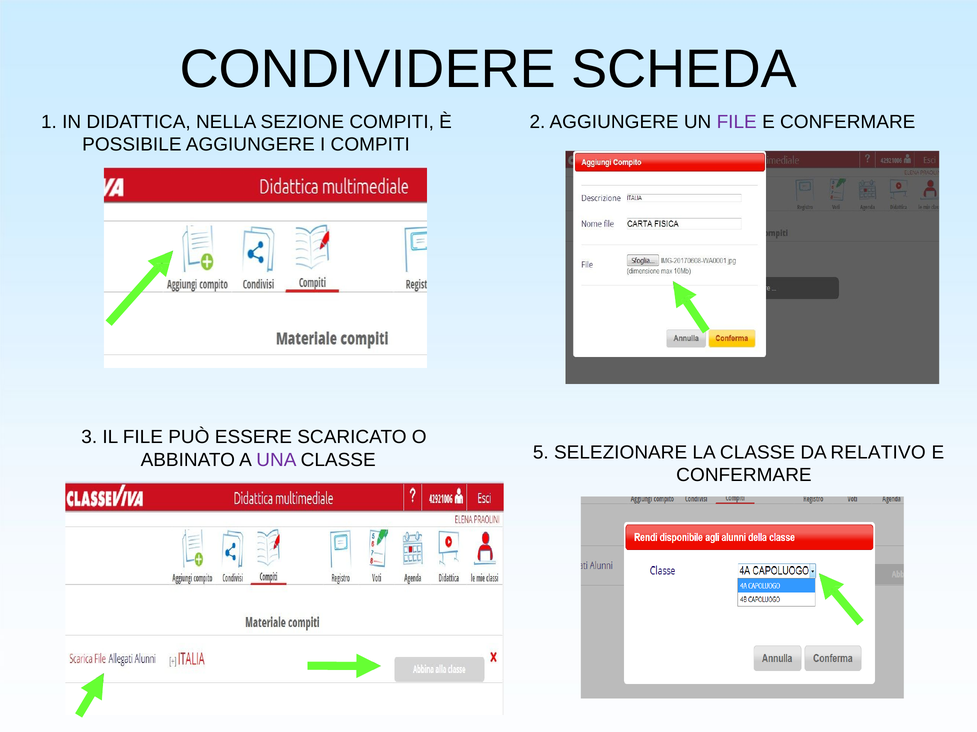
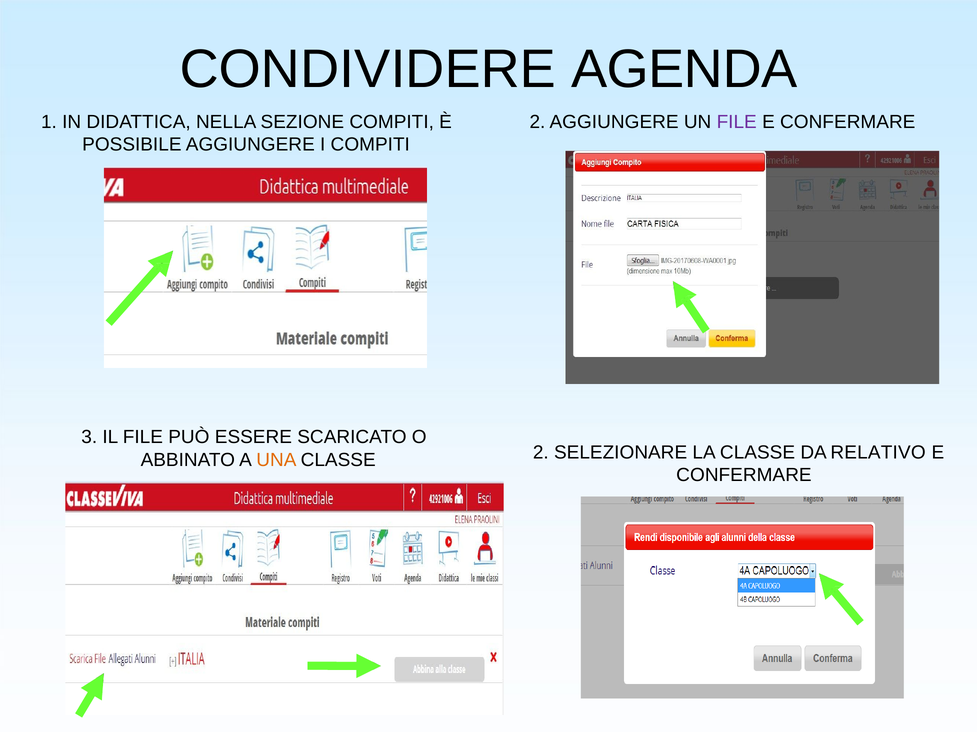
SCHEDA: SCHEDA -> AGENDA (684, 69)
UNA colour: purple -> orange (276, 460)
CLASSE 5: 5 -> 2 (541, 453)
